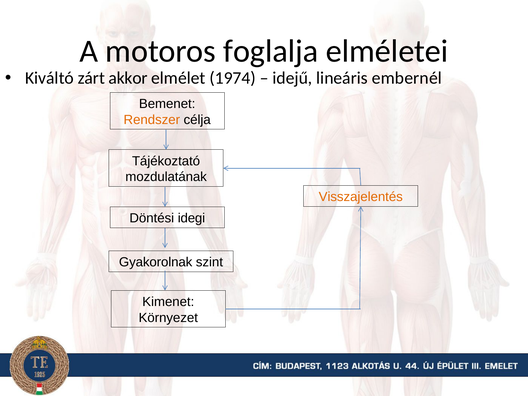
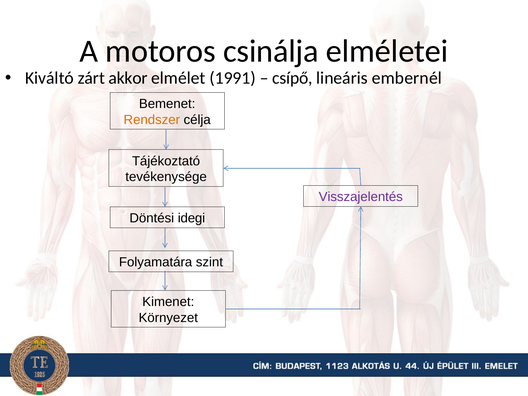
foglalja: foglalja -> csinálja (271, 51)
1974: 1974 -> 1991 (233, 78)
idejű: idejű -> csípő (292, 78)
mozdulatának: mozdulatának -> tevékenysége (166, 177)
Visszajelentés colour: orange -> purple (361, 197)
Gyakorolnak: Gyakorolnak -> Folyamatára (156, 262)
